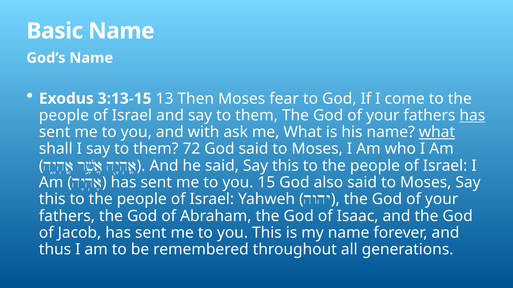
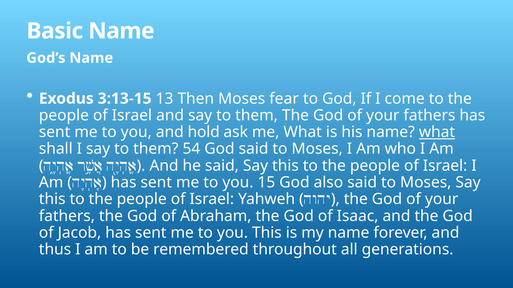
has underline: present -> none (472, 116)
with: with -> hold (204, 132)
72: 72 -> 54 (191, 149)
